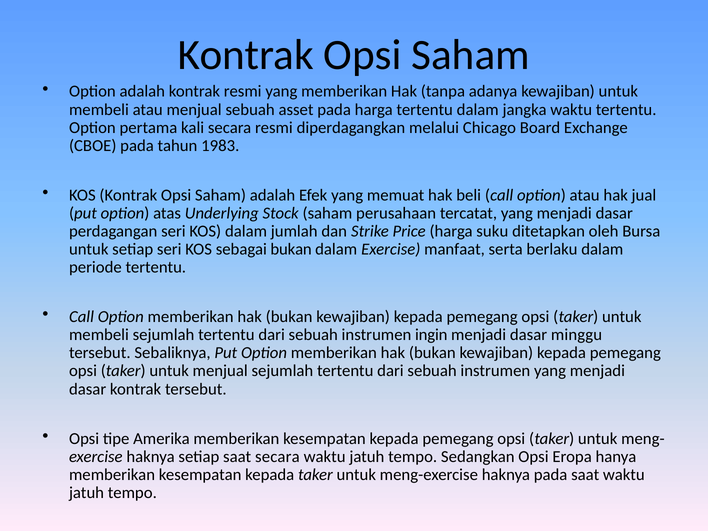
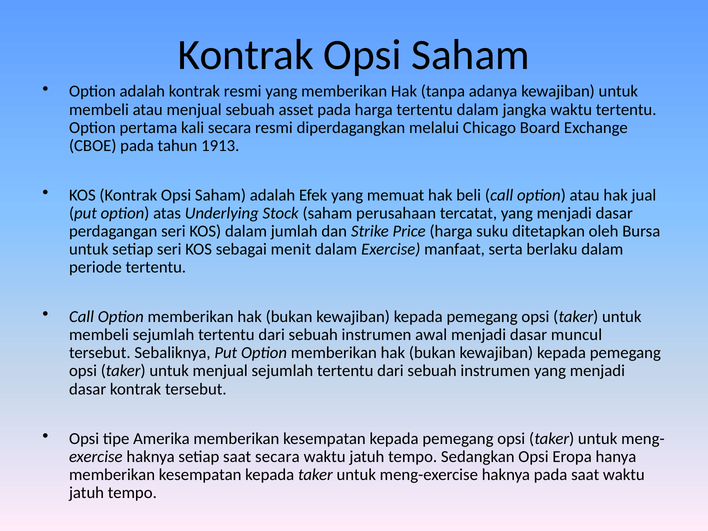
1983: 1983 -> 1913 (220, 146)
sebagai bukan: bukan -> menit (291, 249)
ingin: ingin -> awal (431, 335)
minggu: minggu -> muncul (577, 335)
